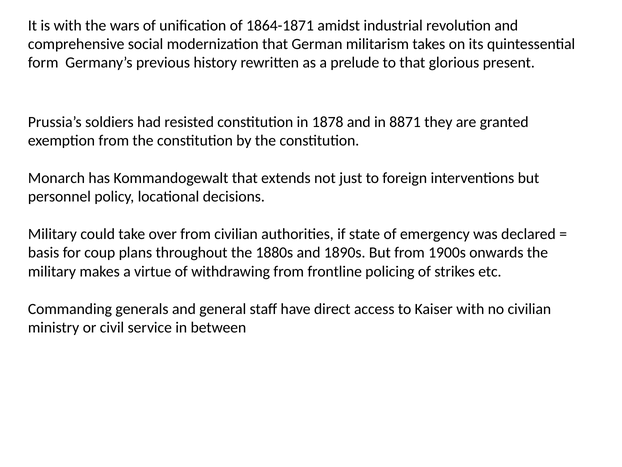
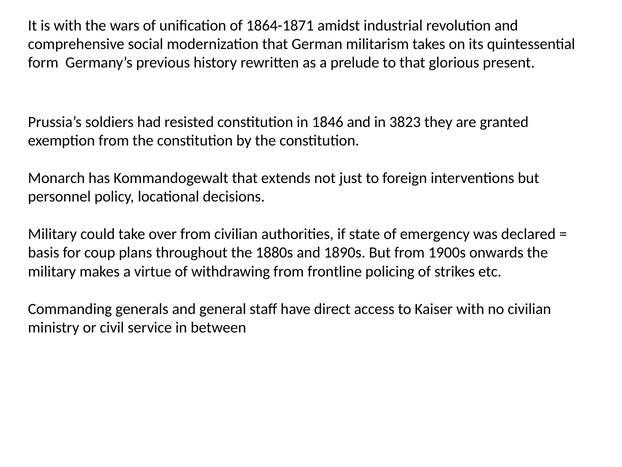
1878: 1878 -> 1846 (328, 122)
8871: 8871 -> 3823 (405, 122)
